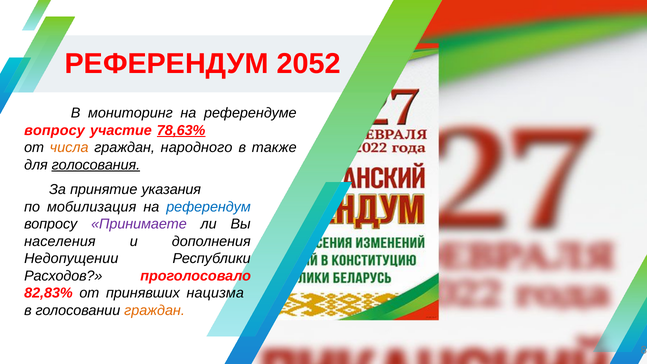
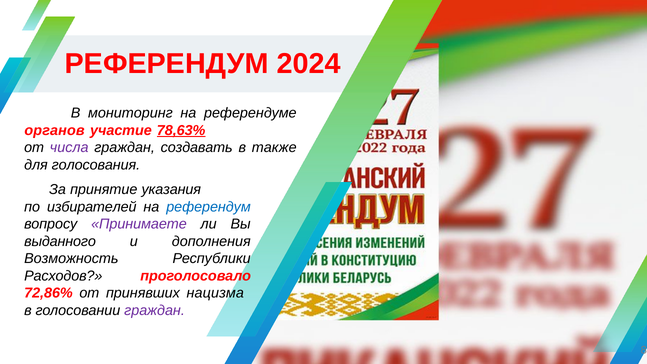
2052: 2052 -> 2024 (309, 64)
вопросу: вопросу -> органов (55, 130)
числа colour: orange -> purple (69, 148)
народного: народного -> создавать (197, 148)
голосования underline: present -> none (96, 165)
мобилизация: мобилизация -> избирателей (92, 207)
населения: населения -> выданного (60, 241)
Недопущении: Недопущении -> Возможность (71, 259)
82,83%: 82,83% -> 72,86% (48, 293)
граждан colour: orange -> purple (155, 310)
